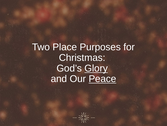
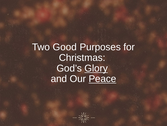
Place: Place -> Good (65, 47)
